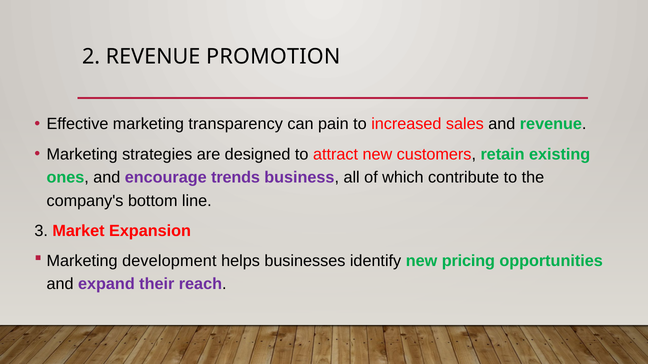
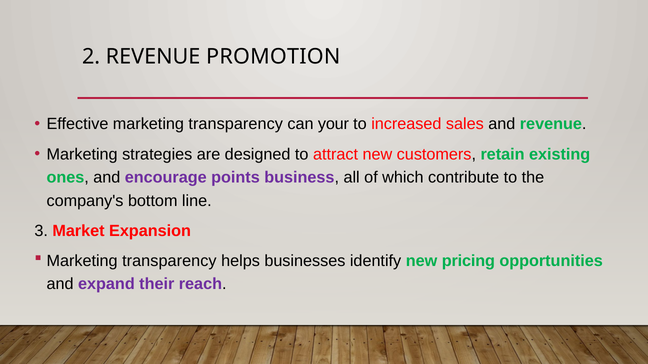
pain: pain -> your (333, 124)
trends: trends -> points (235, 178)
development: development -> transparency (169, 261)
